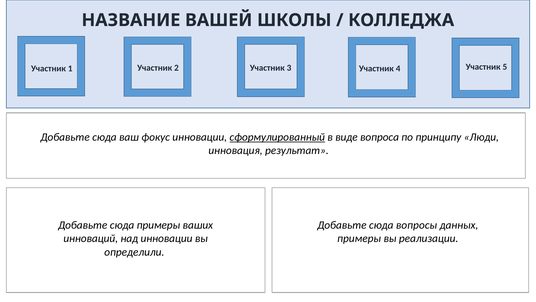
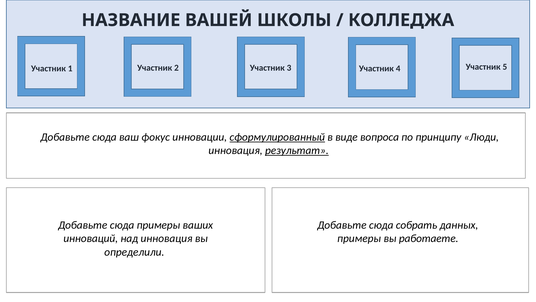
результат underline: none -> present (297, 150)
вопросы: вопросы -> собрать (417, 225)
над инновации: инновации -> инновация (167, 238)
реализации: реализации -> работаете (429, 238)
